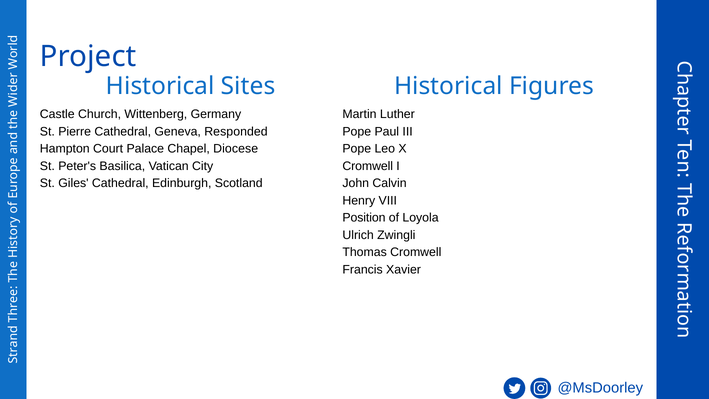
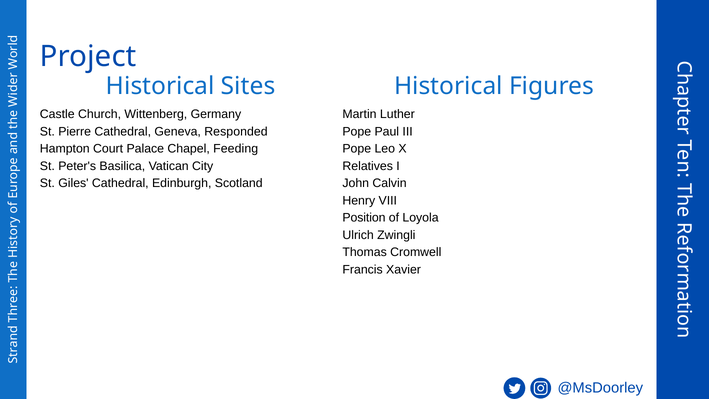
Diocese: Diocese -> Feeding (236, 149)
Cromwell: Cromwell -> Relatives (368, 166)
